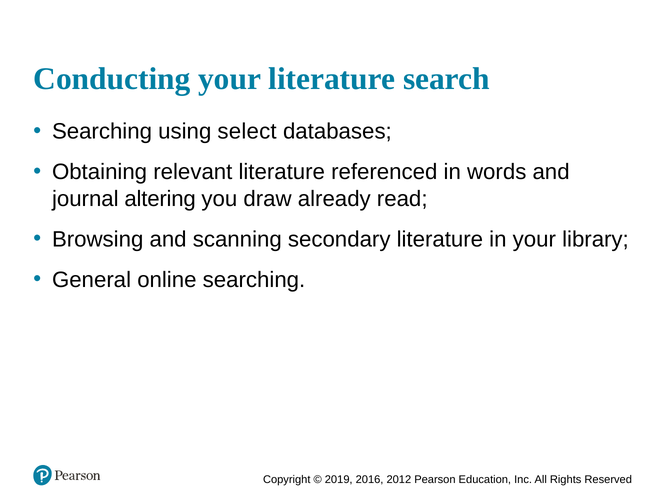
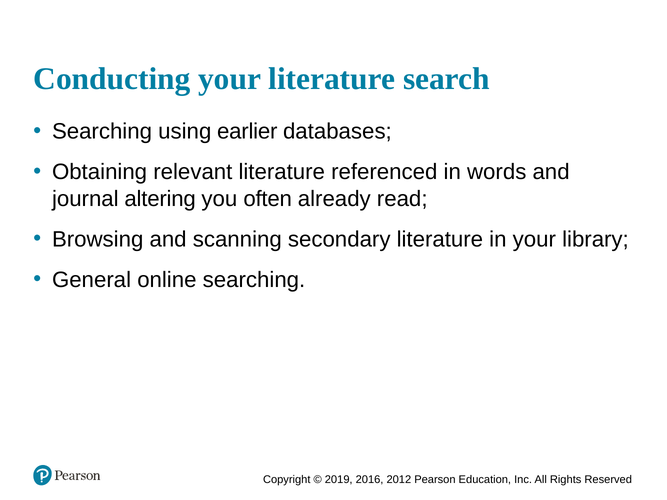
select: select -> earlier (247, 132)
draw: draw -> often (268, 199)
